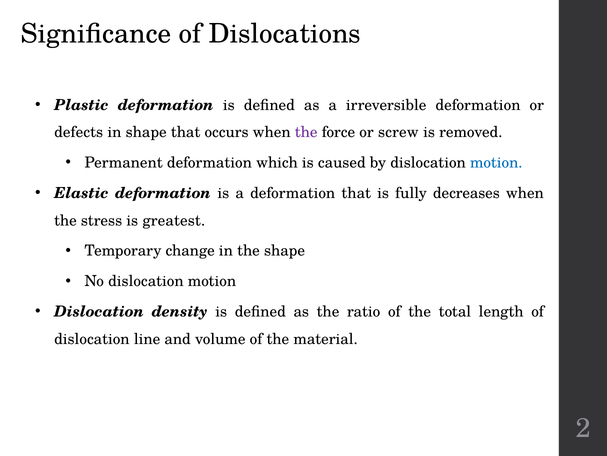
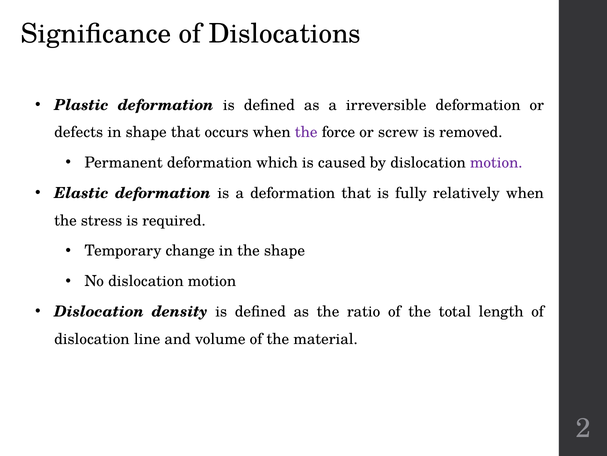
motion colour: blue -> purple (496, 163)
decreases: decreases -> relatively (466, 193)
greatest: greatest -> required (174, 220)
